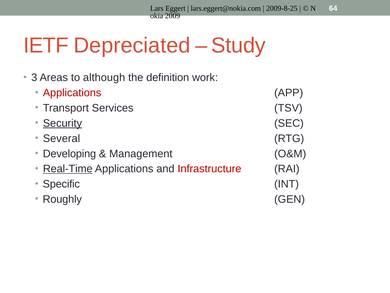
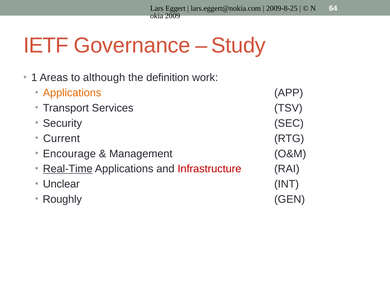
Depreciated: Depreciated -> Governance (132, 45)
3: 3 -> 1 (34, 77)
Applications colour: red -> orange (72, 93)
Security underline: present -> none (62, 123)
Several: Several -> Current (62, 138)
Developing: Developing -> Encourage (69, 153)
Specific: Specific -> Unclear (61, 184)
